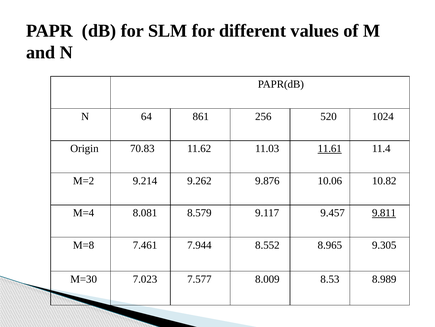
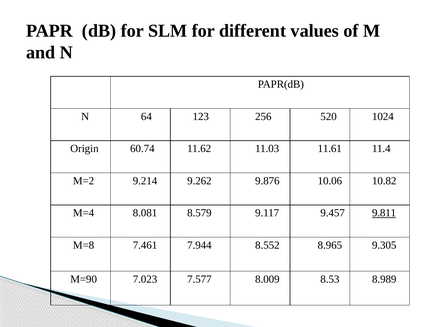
861: 861 -> 123 (201, 116)
70.83: 70.83 -> 60.74 (142, 148)
11.61 underline: present -> none (330, 148)
M=30: M=30 -> M=90 (84, 278)
